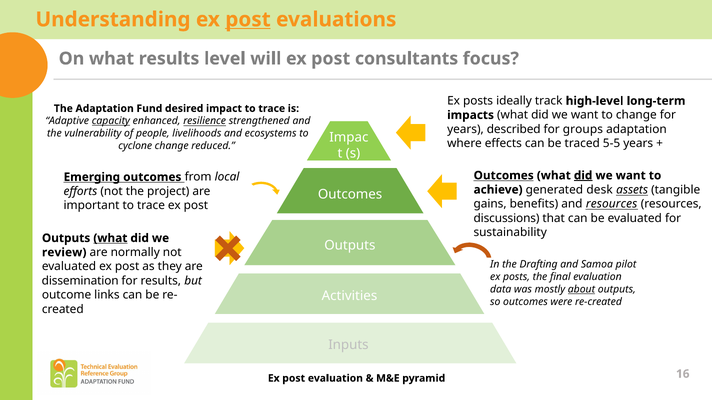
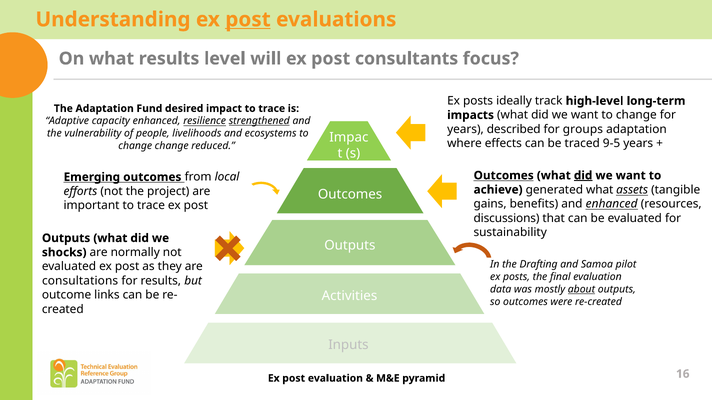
capacity underline: present -> none (111, 121)
strengthened underline: none -> present (259, 121)
5-5: 5-5 -> 9-5 (612, 144)
cyclone: cyclone -> change (135, 146)
generated desk: desk -> what (600, 190)
and resources: resources -> enhanced (612, 204)
what underline: present -> none (110, 238)
review: review -> shocks (64, 253)
dissemination: dissemination -> consultations (80, 281)
